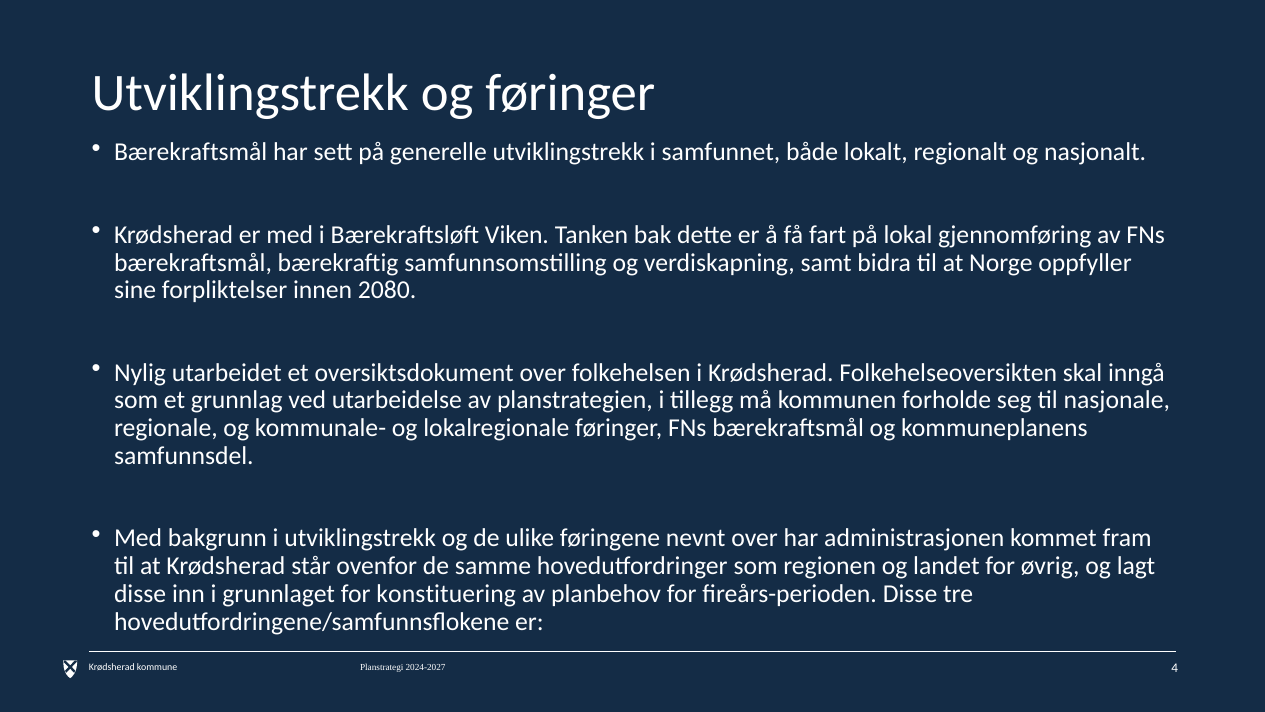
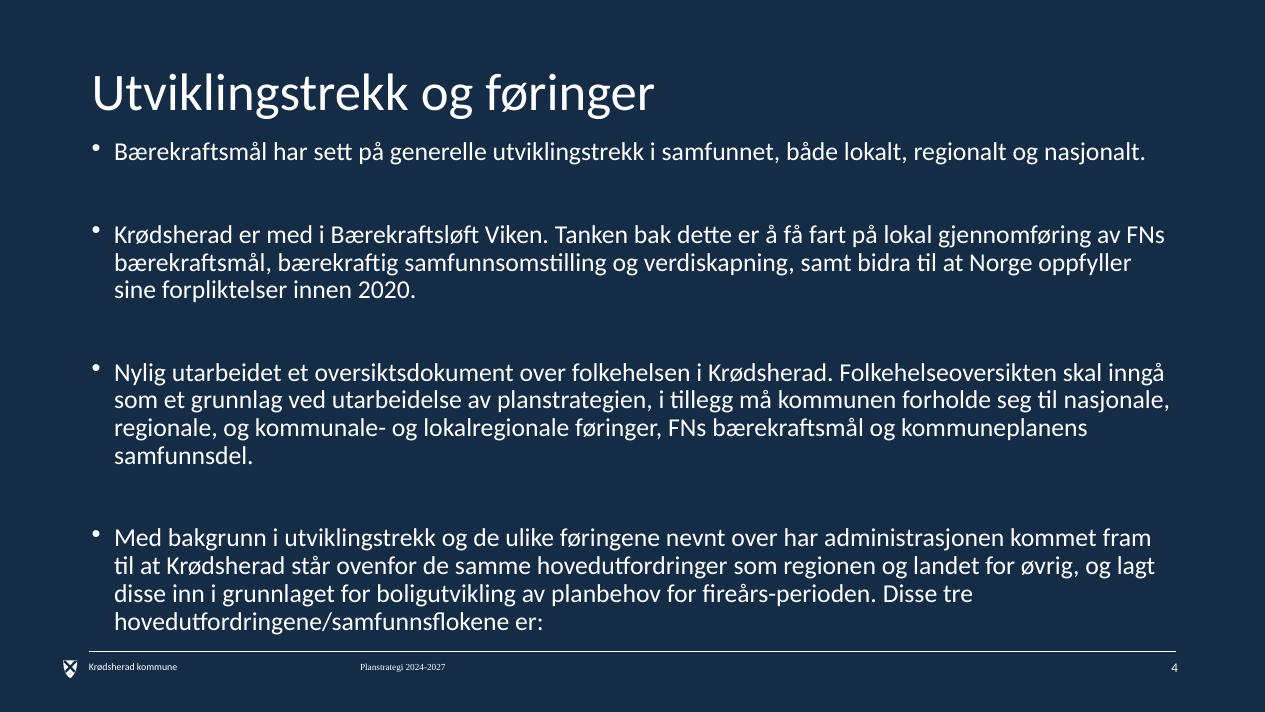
2080: 2080 -> 2020 (387, 290)
konstituering: konstituering -> boligutvikling (446, 594)
